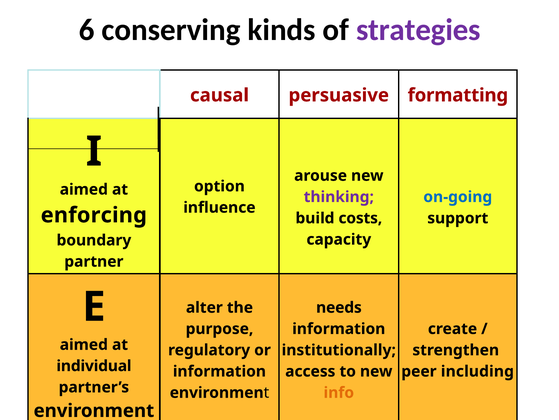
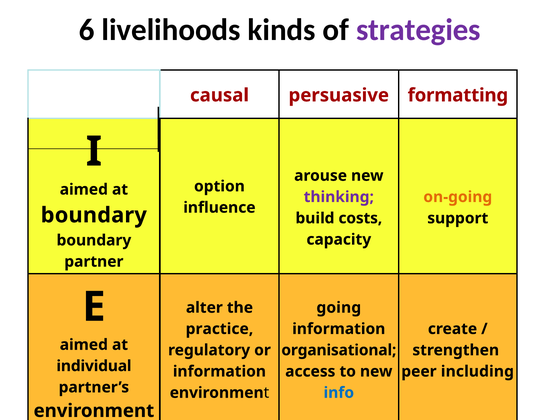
conserving: conserving -> livelihoods (171, 30)
on-going colour: blue -> orange (458, 197)
enforcing: enforcing -> boundary (94, 215)
needs: needs -> going (339, 307)
purpose: purpose -> practice (219, 328)
institutionally: institutionally -> organisational (339, 350)
info colour: orange -> blue (339, 392)
